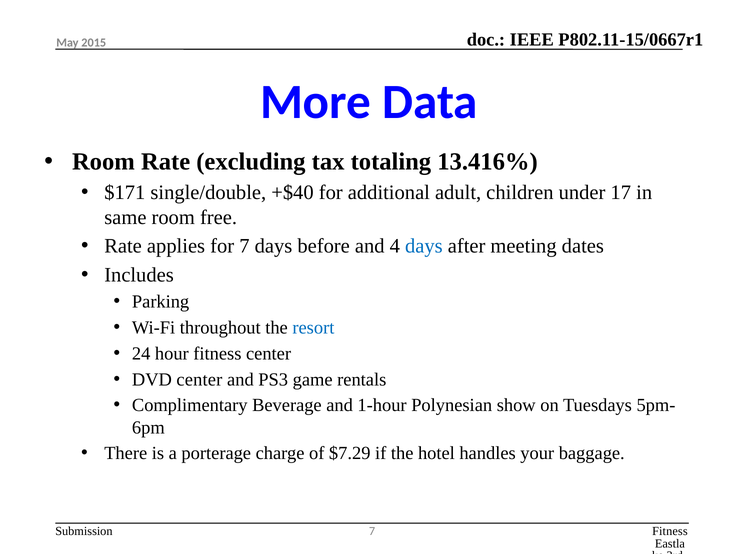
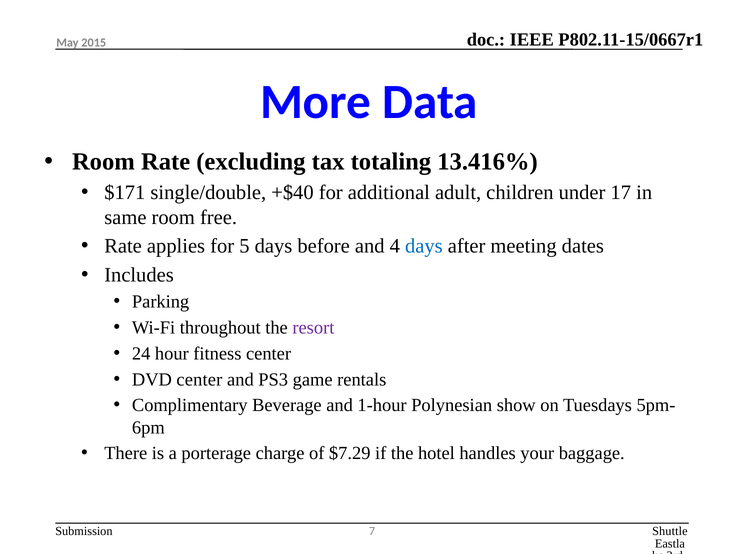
for 7: 7 -> 5 (244, 246)
resort colour: blue -> purple (313, 327)
Fitness: Fitness -> Shuttle (670, 531)
